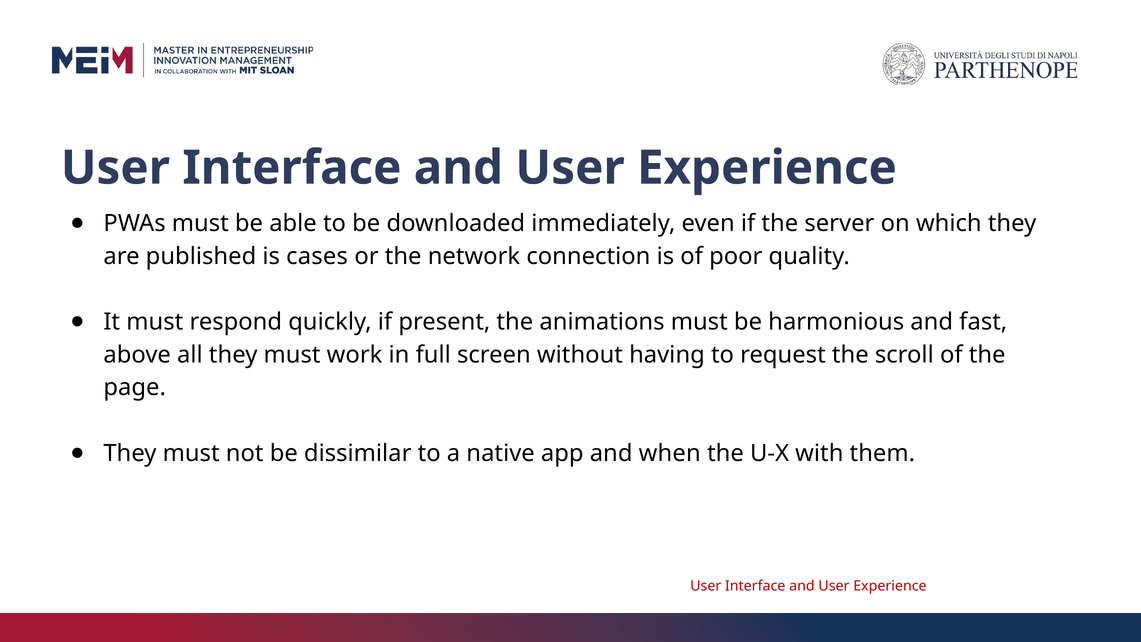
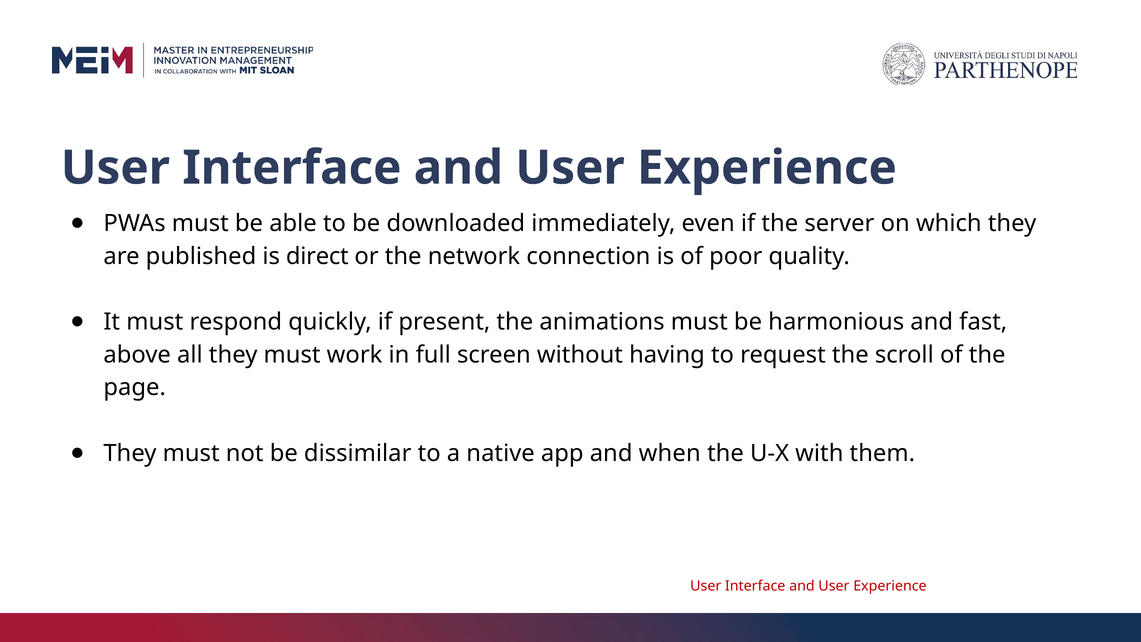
cases: cases -> direct (317, 256)
